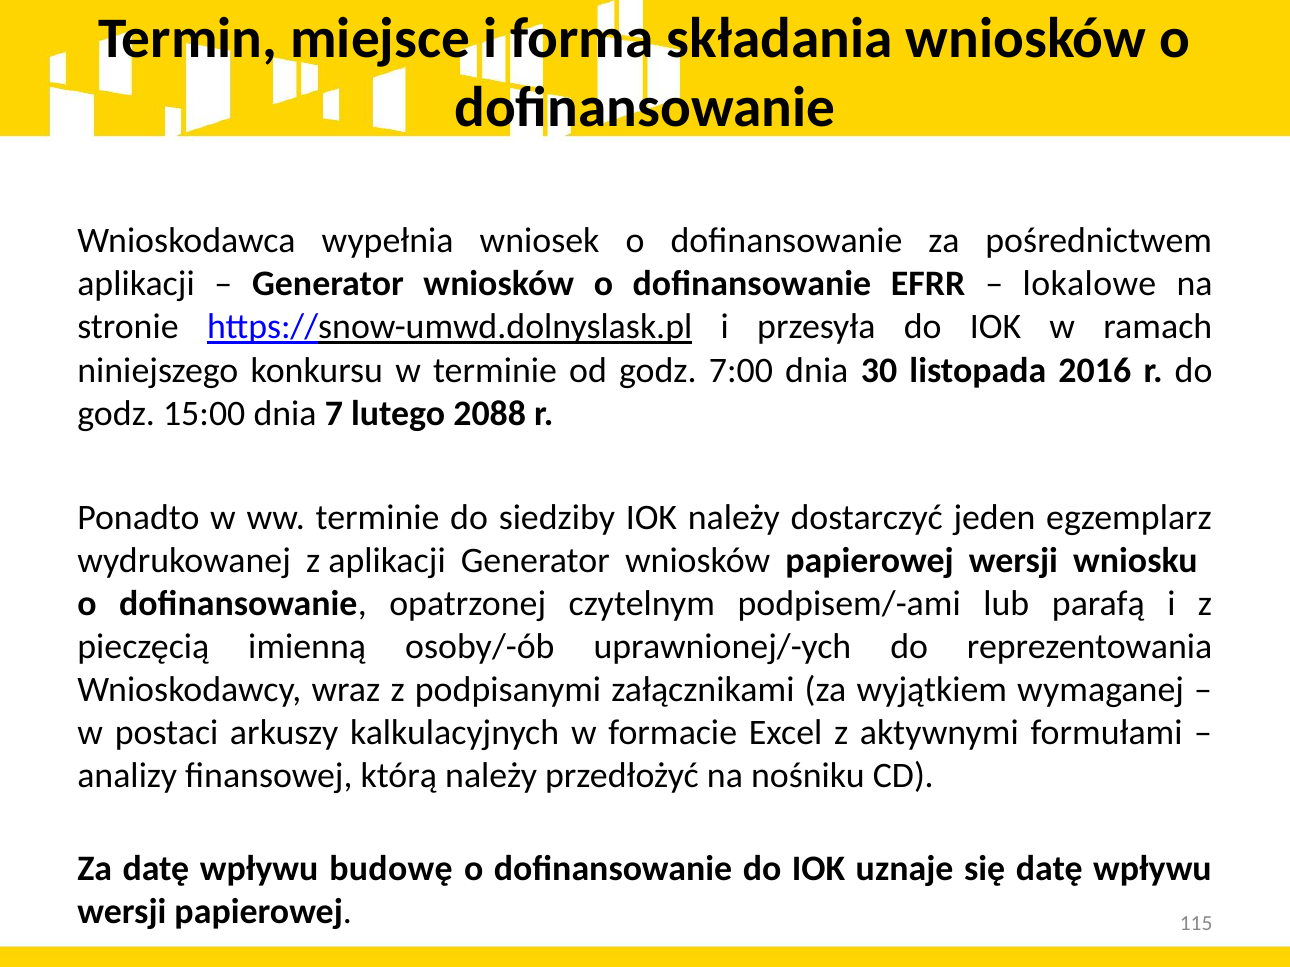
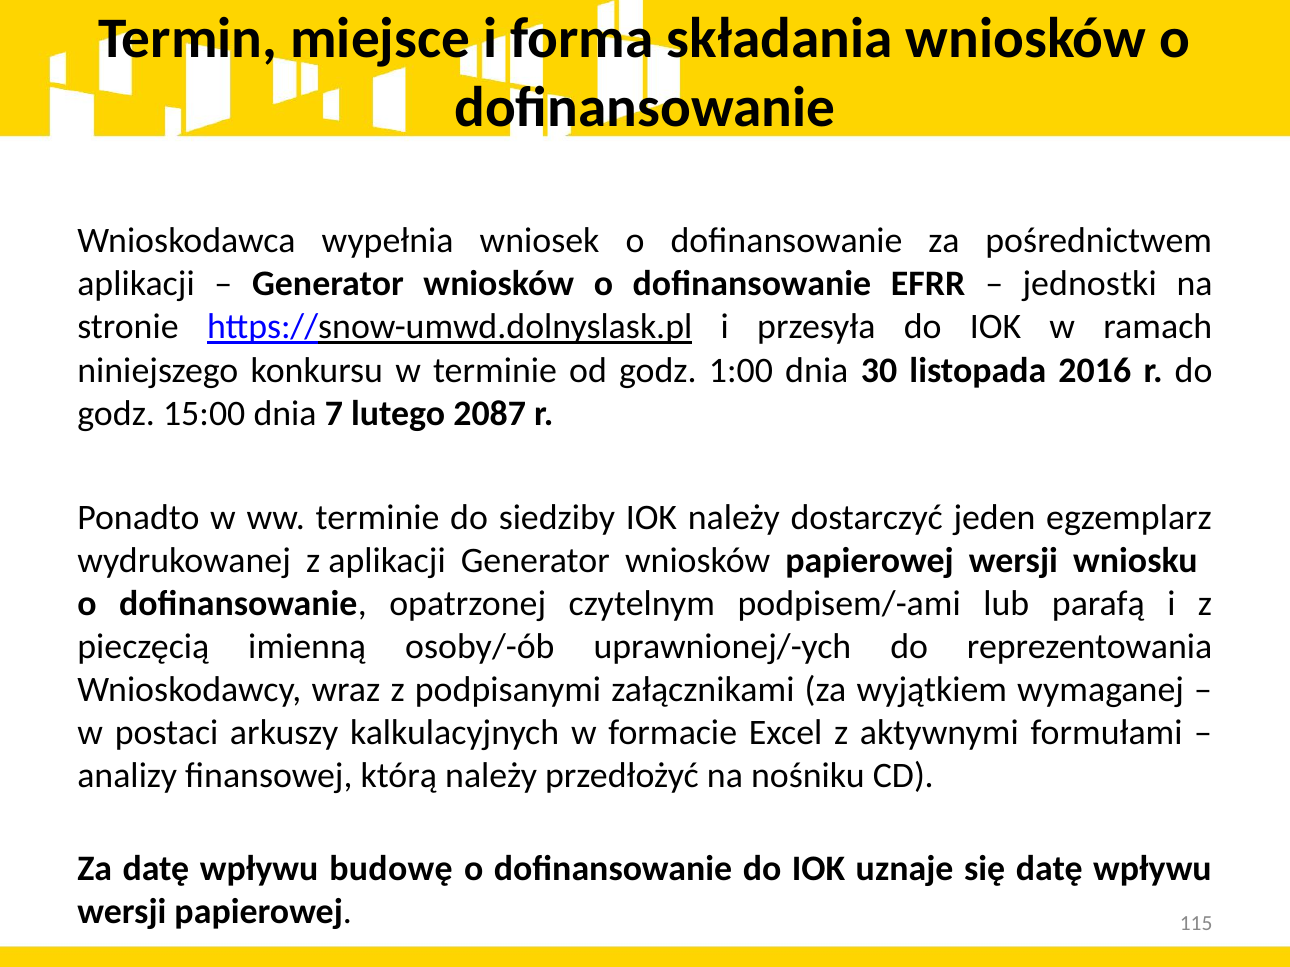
lokalowe: lokalowe -> jednostki (1090, 284)
7:00: 7:00 -> 1:00 (741, 371)
2088: 2088 -> 2087 (490, 414)
